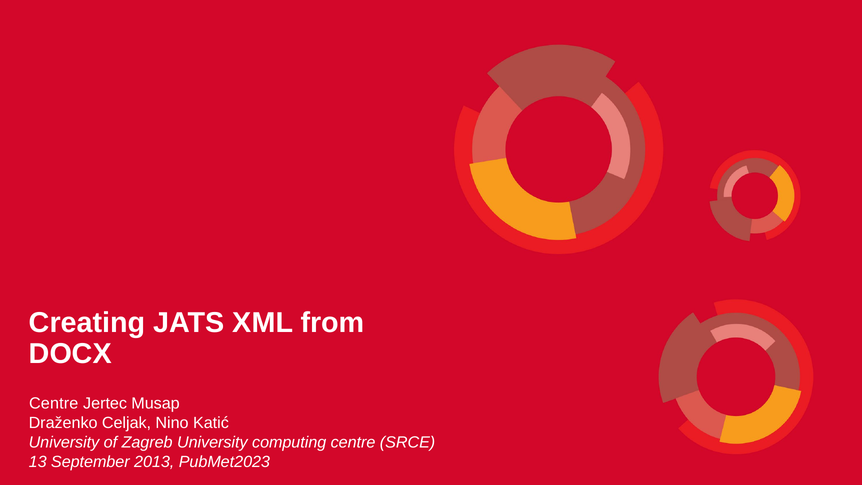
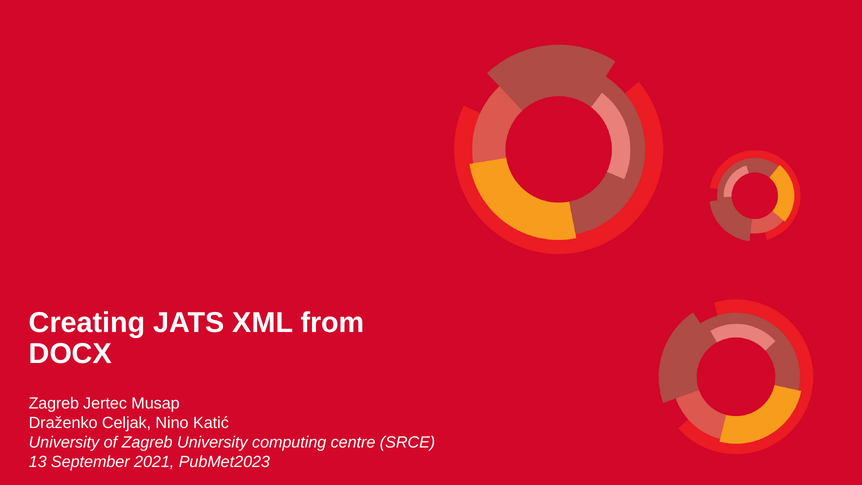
Centre: Centre -> Zagreb (54, 404)
2013: 2013 -> 2021 (154, 462)
